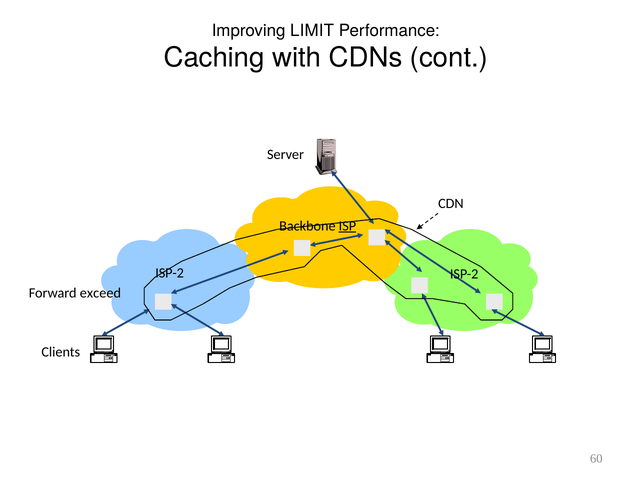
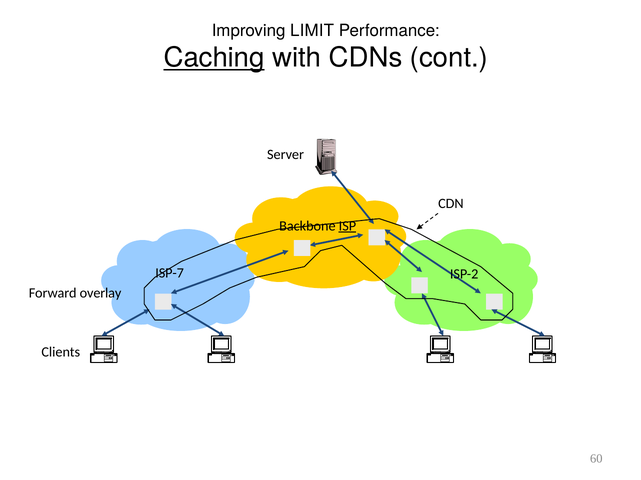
Caching underline: none -> present (214, 58)
ISP-2: ISP-2 -> ISP-7 (170, 273)
exceed: exceed -> overlay (101, 294)
